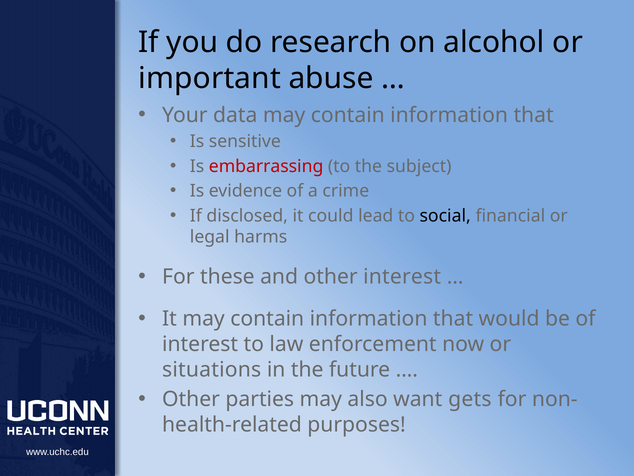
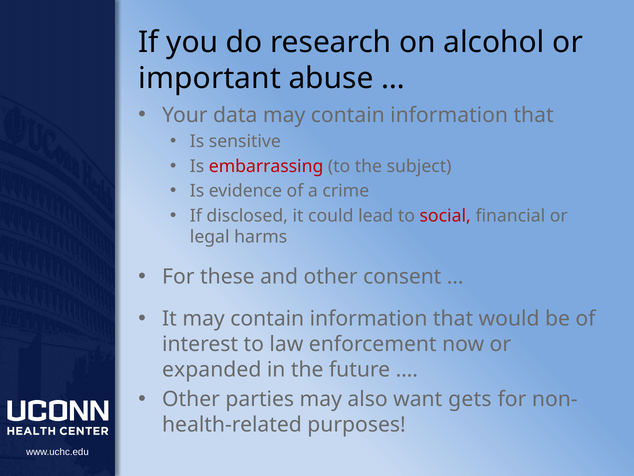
social colour: black -> red (445, 215)
other interest: interest -> consent (402, 277)
situations: situations -> expanded (212, 369)
